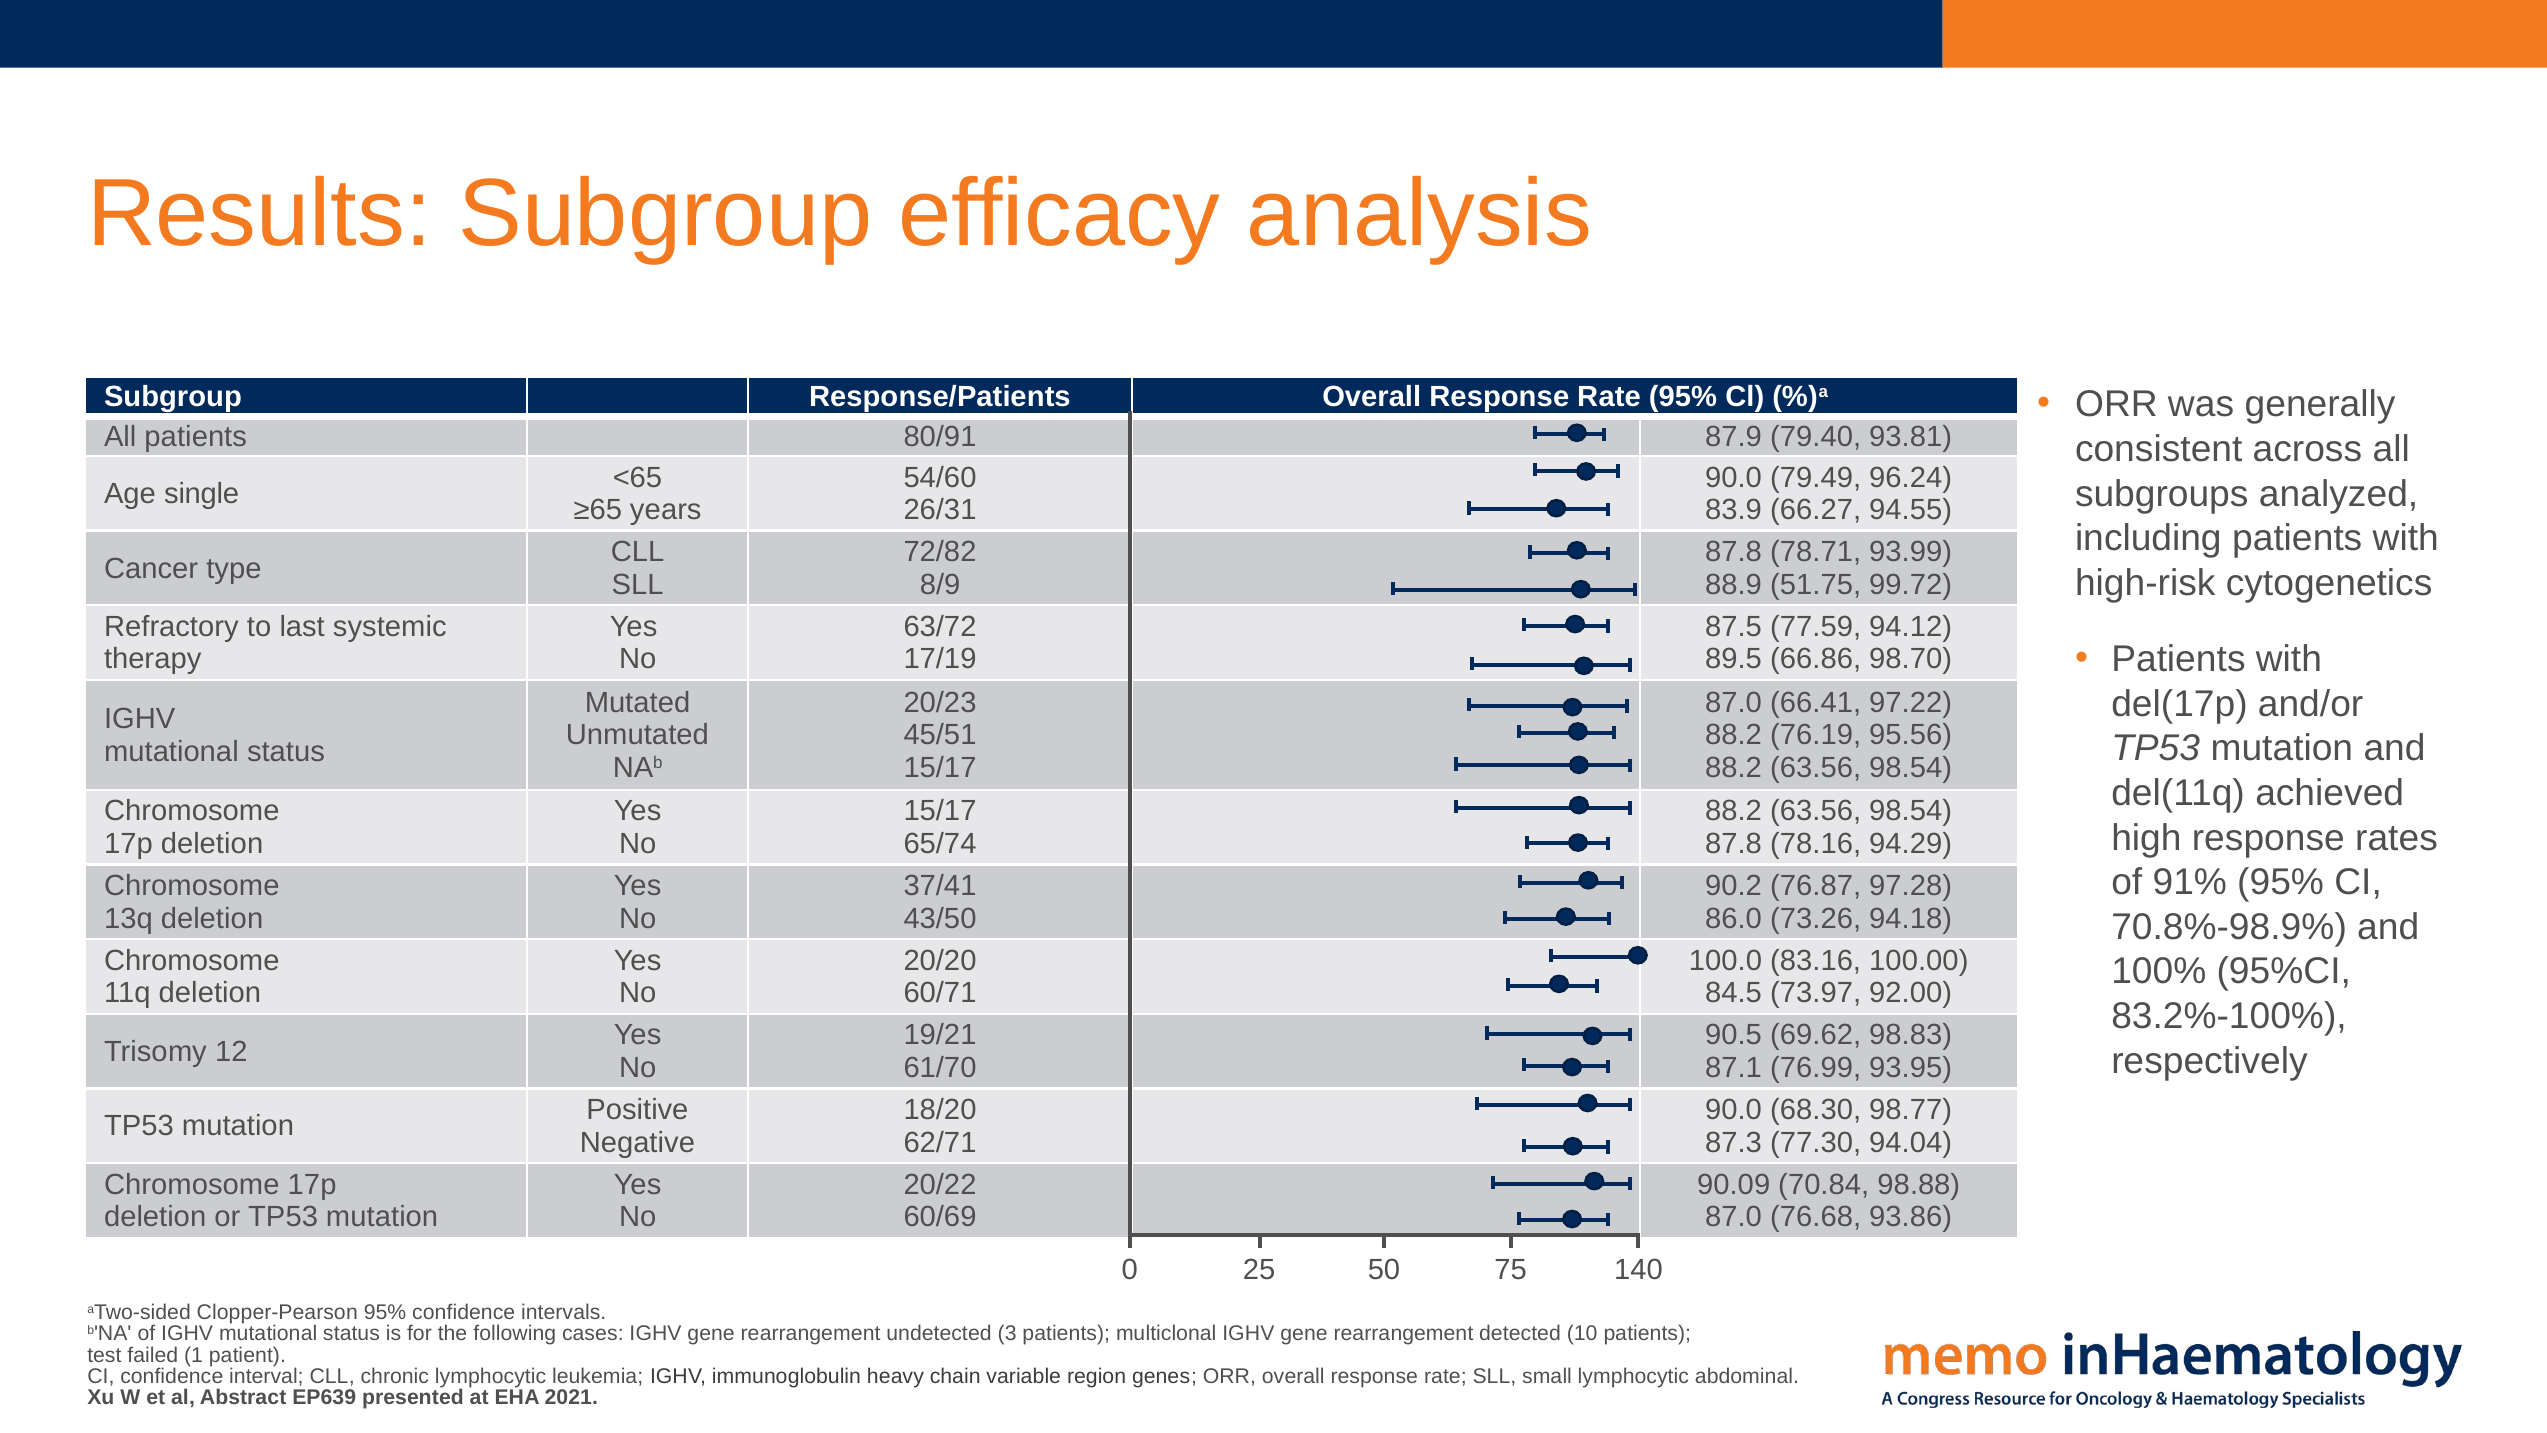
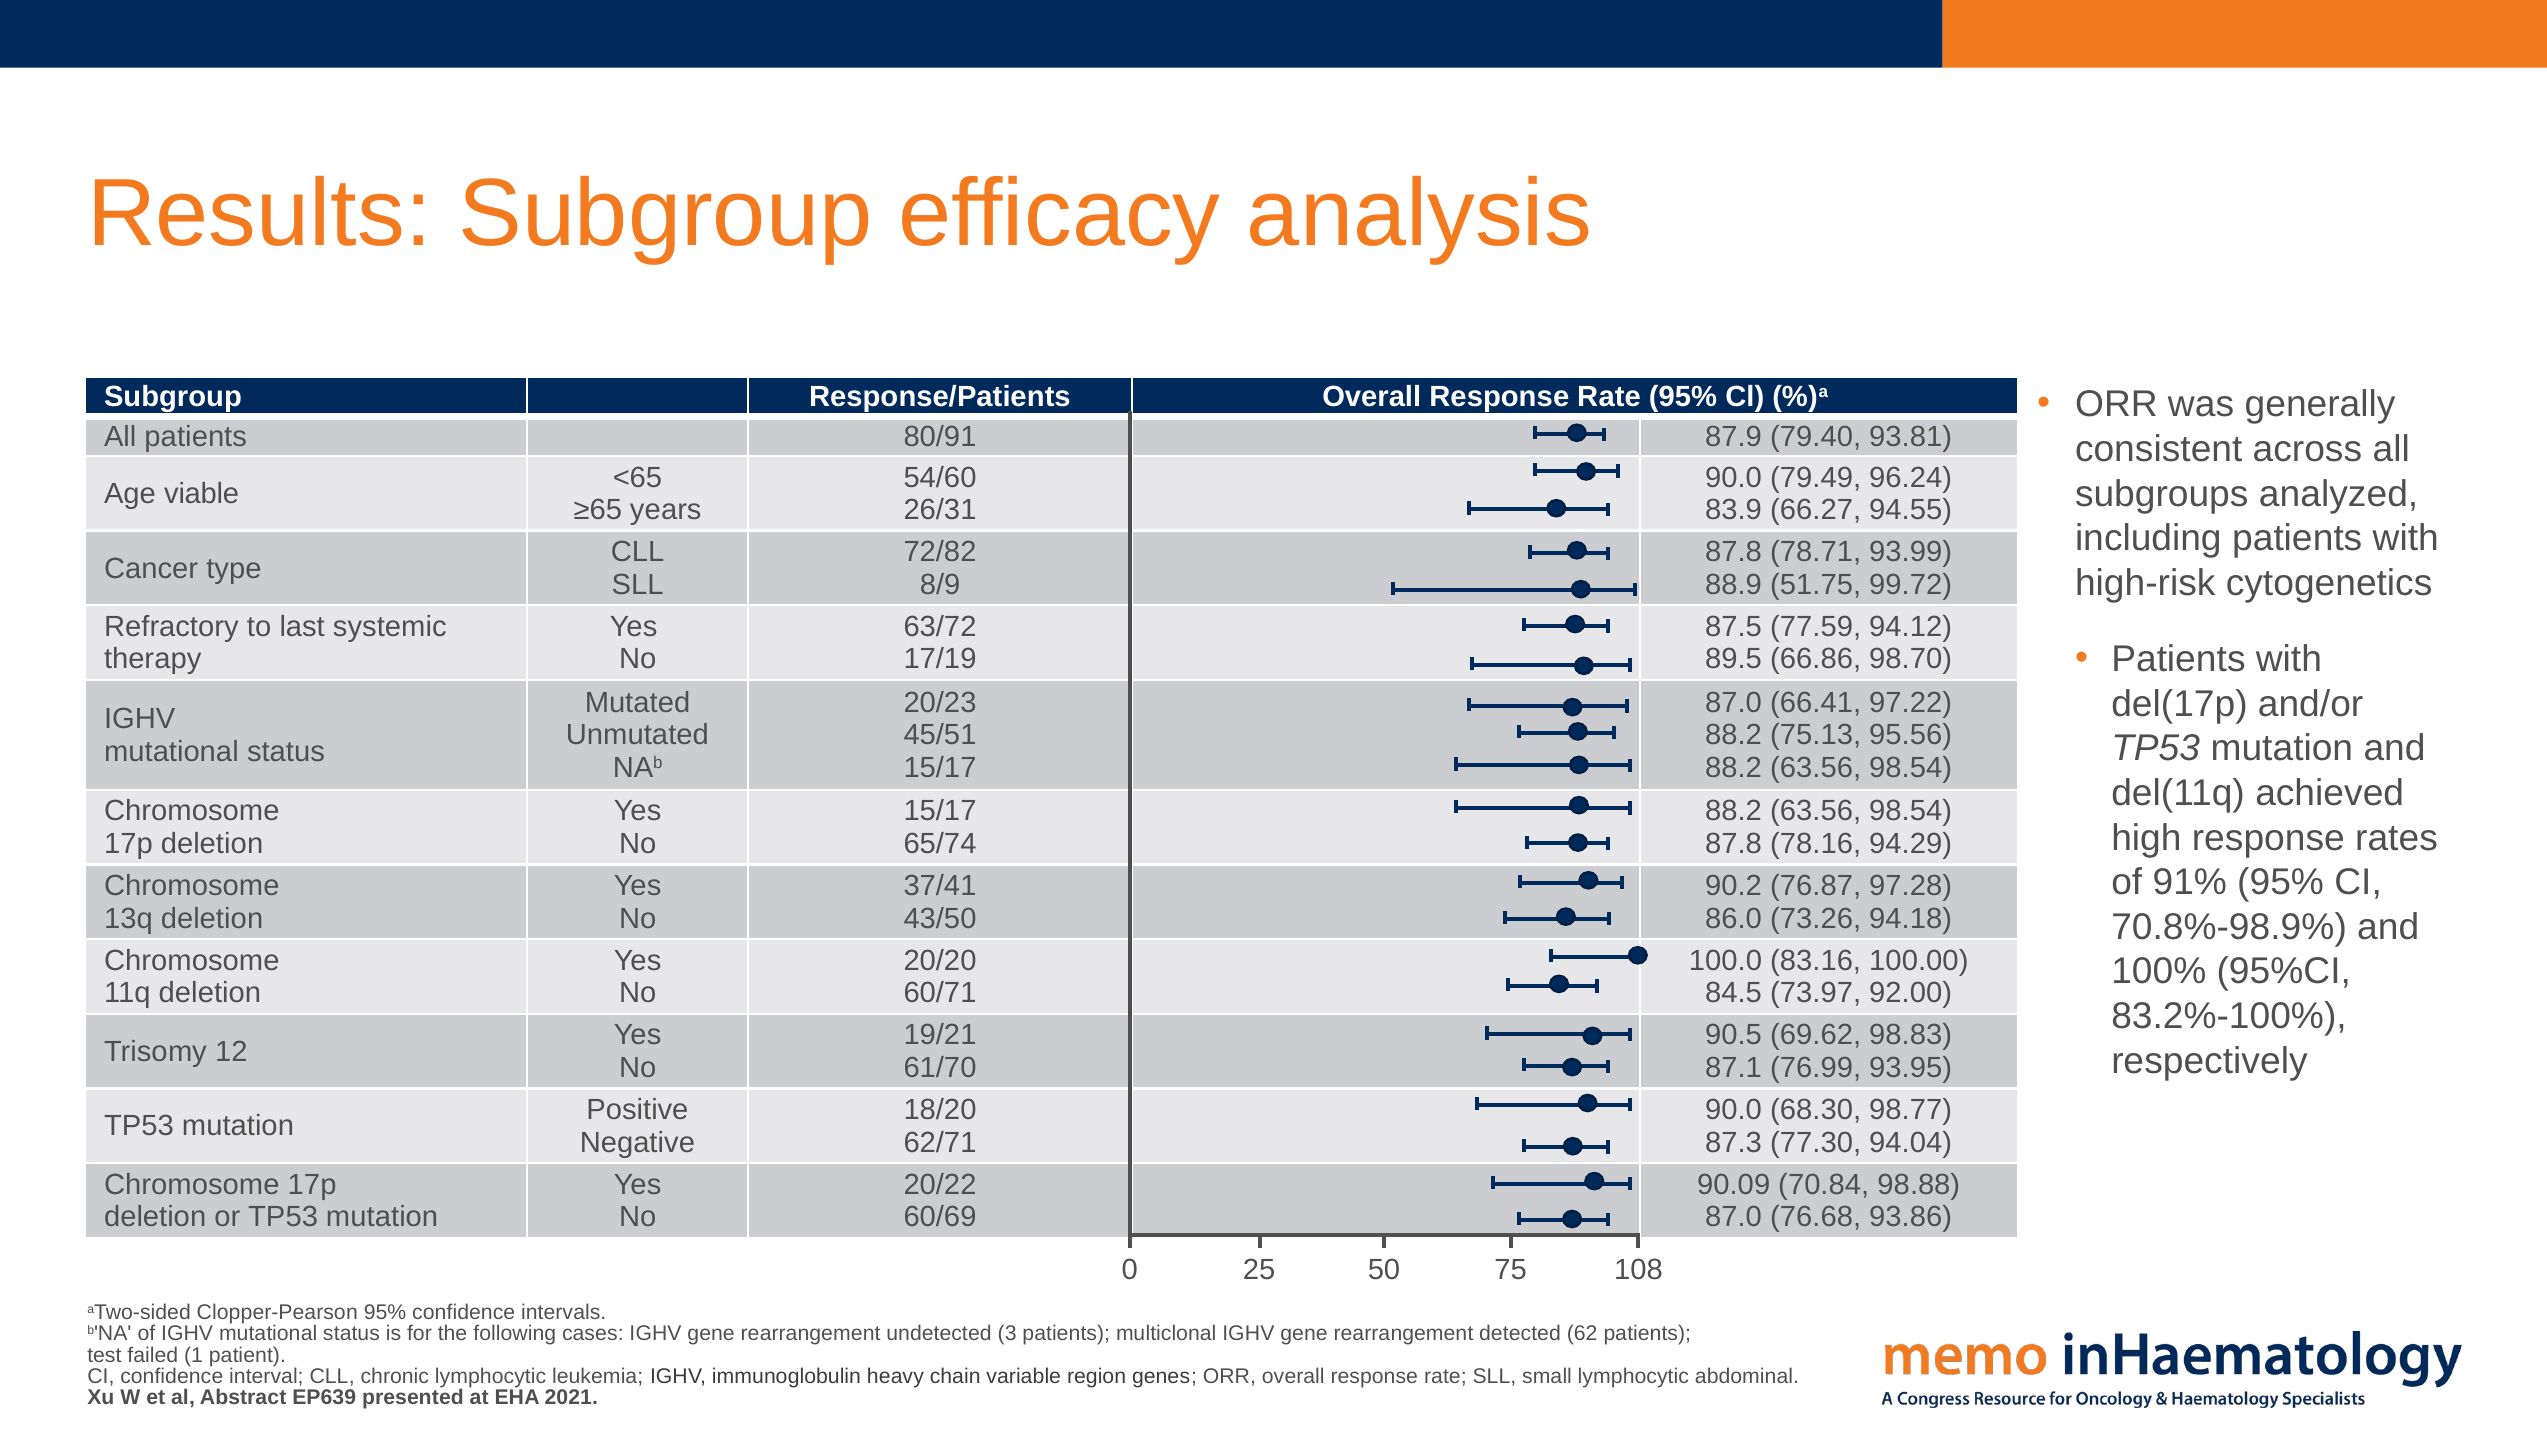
single: single -> viable (202, 494)
76.19: 76.19 -> 75.13 (1816, 735)
140: 140 -> 108 (1638, 1269)
10: 10 -> 62 (1582, 1334)
